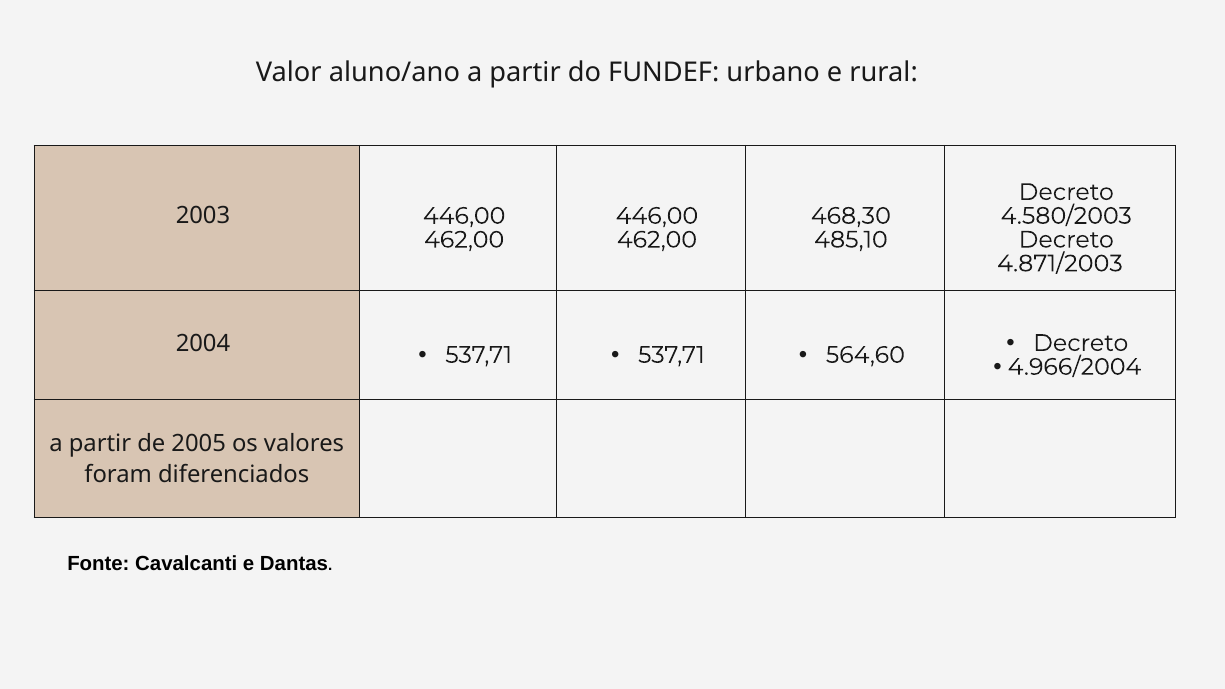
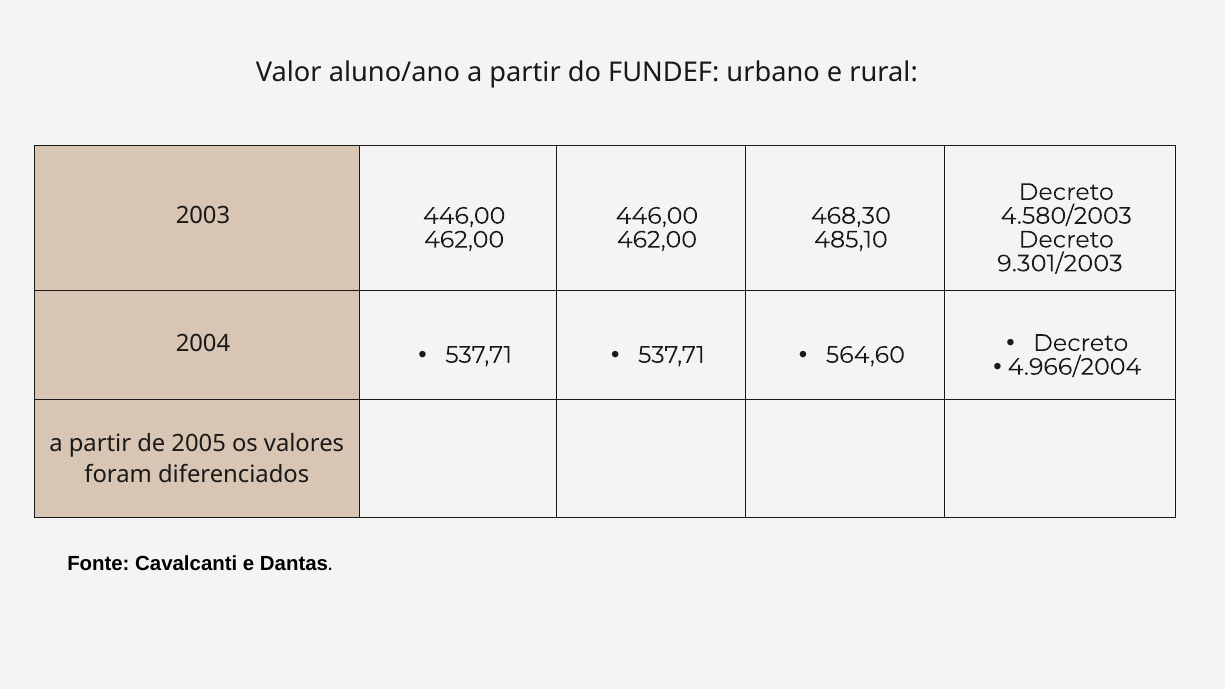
4.871/2003: 4.871/2003 -> 9.301/2003 (1060, 264)
